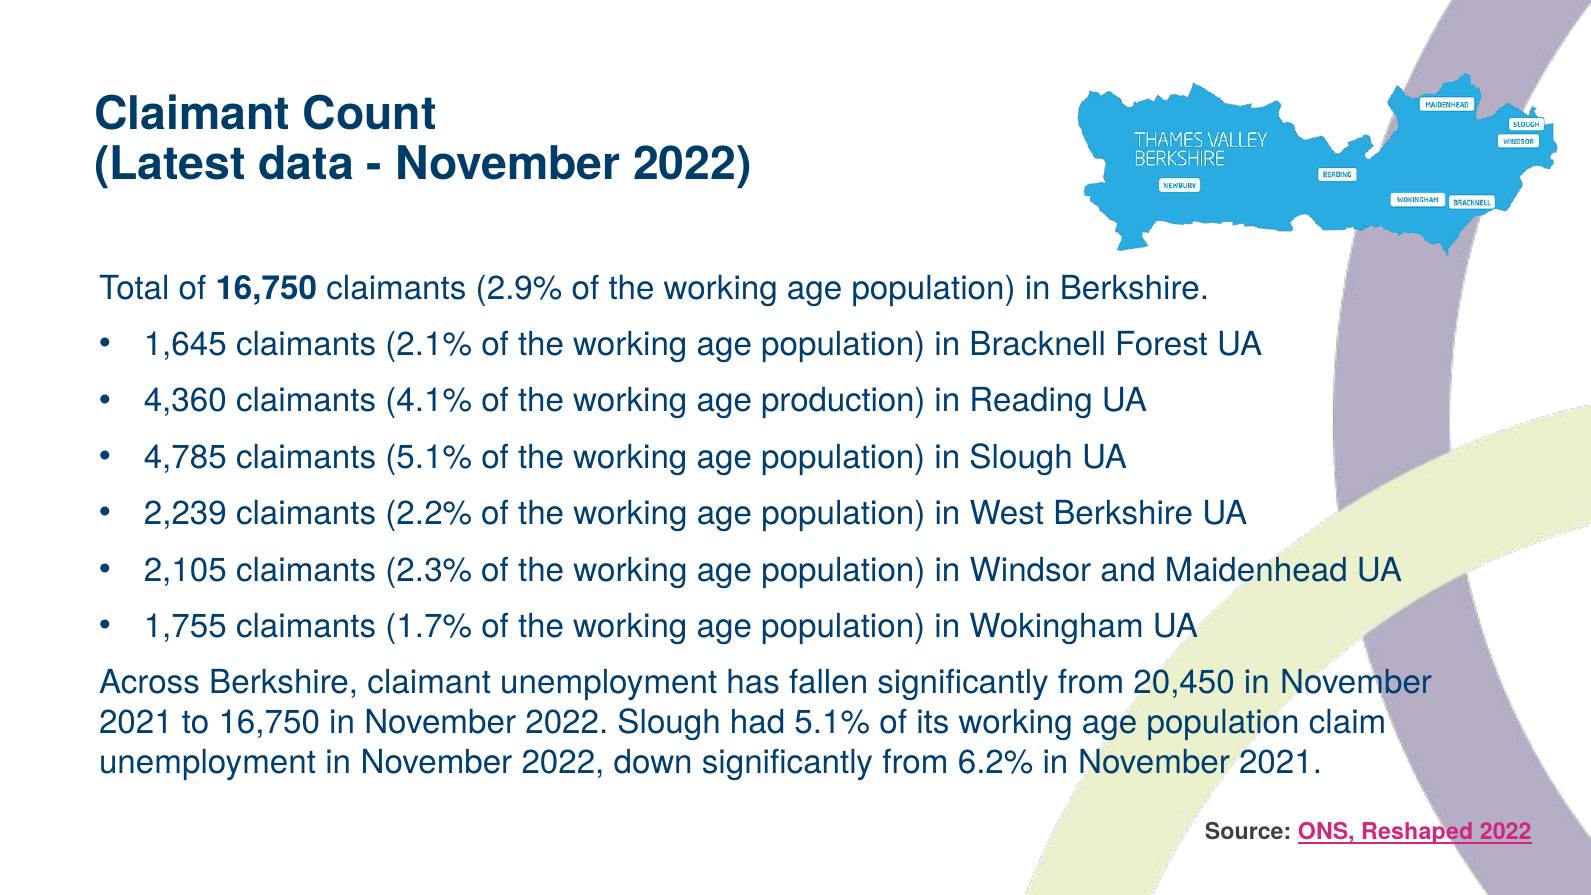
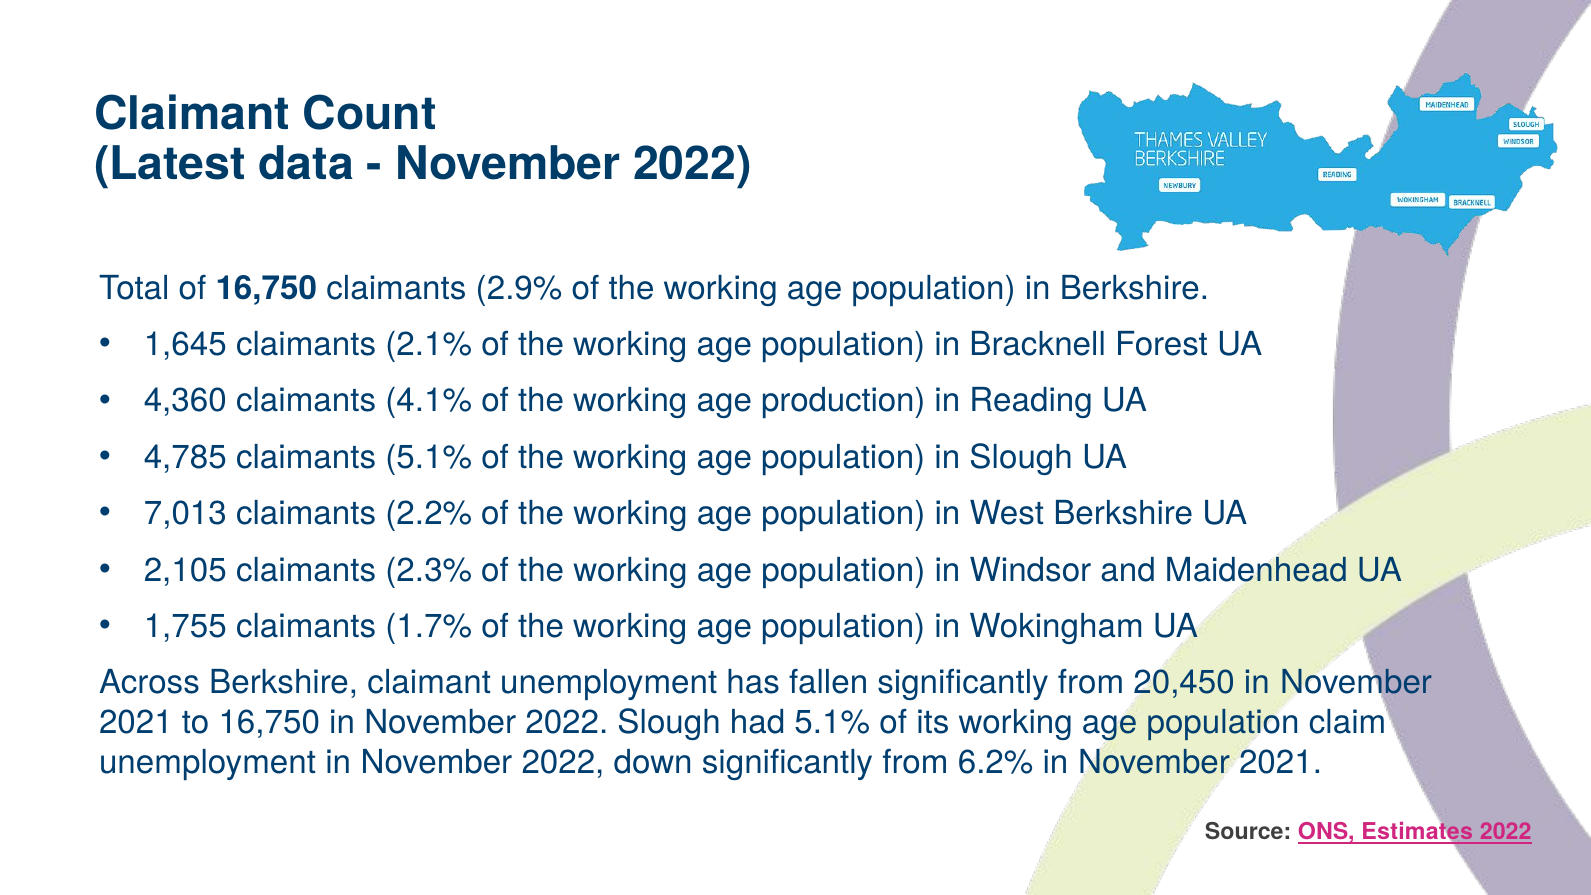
2,239: 2,239 -> 7,013 (185, 514)
Reshaped: Reshaped -> Estimates (1417, 832)
